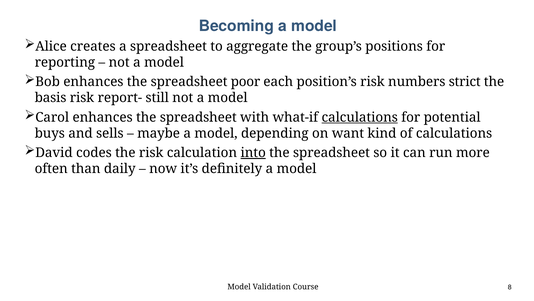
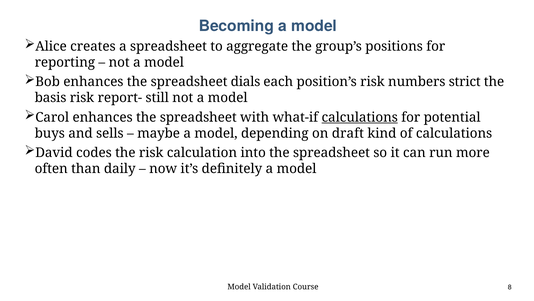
poor: poor -> dials (246, 82)
want: want -> draft (348, 133)
into underline: present -> none (253, 152)
